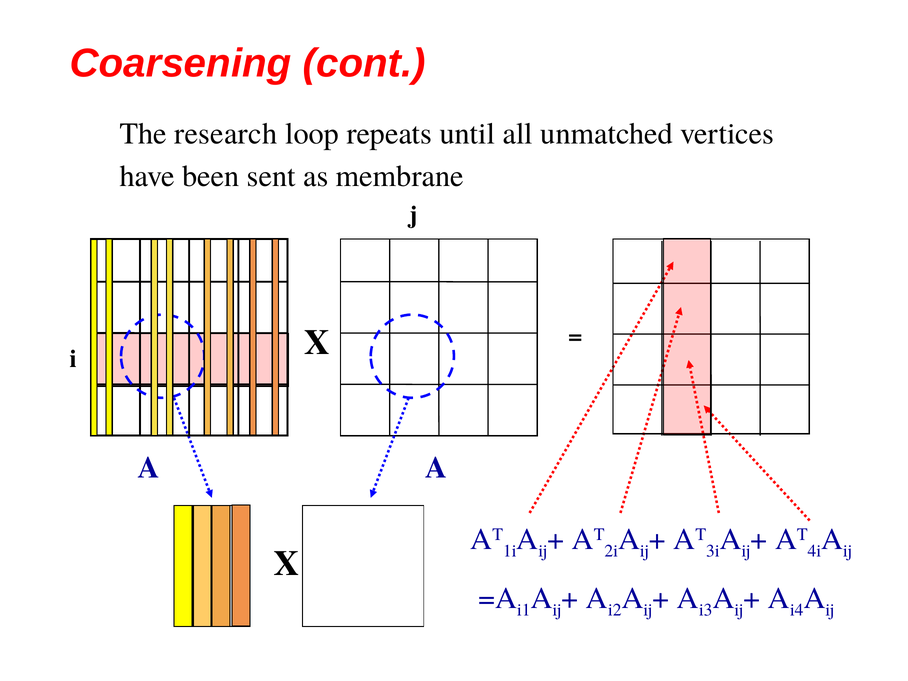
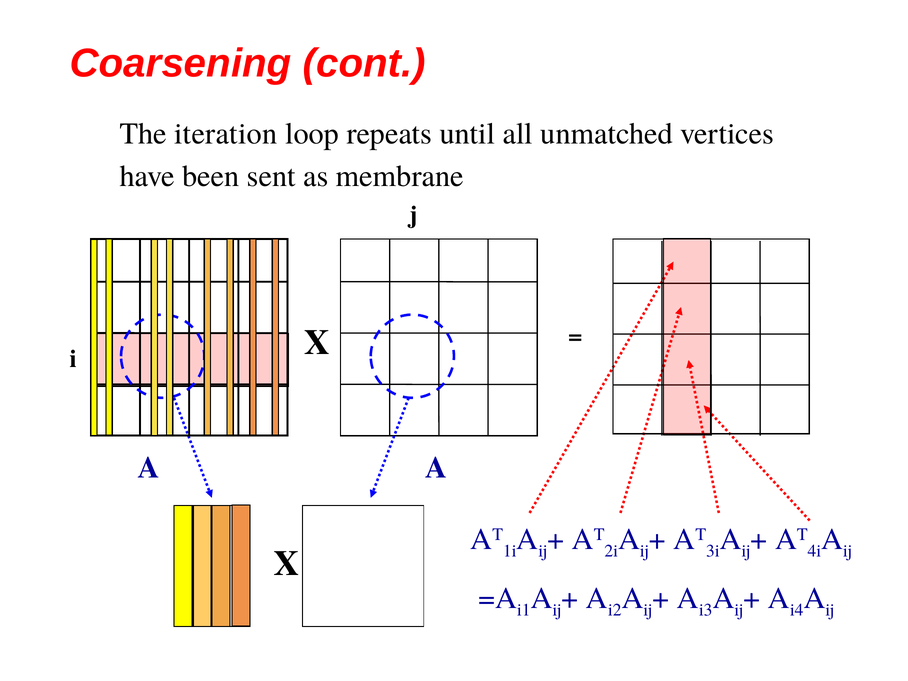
research: research -> iteration (226, 134)
